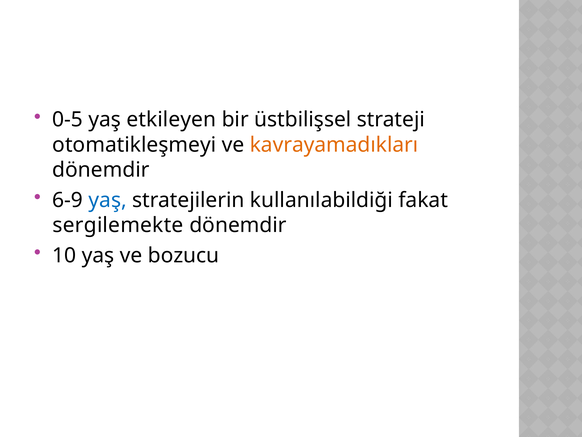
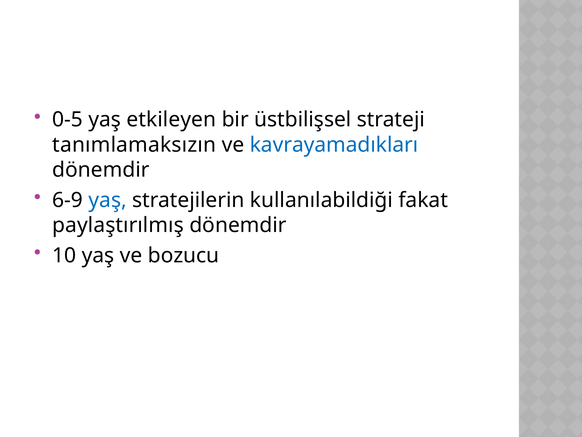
otomatikleşmeyi: otomatikleşmeyi -> tanımlamaksızın (134, 145)
kavrayamadıkları colour: orange -> blue (334, 145)
sergilemekte: sergilemekte -> paylaştırılmış (118, 225)
